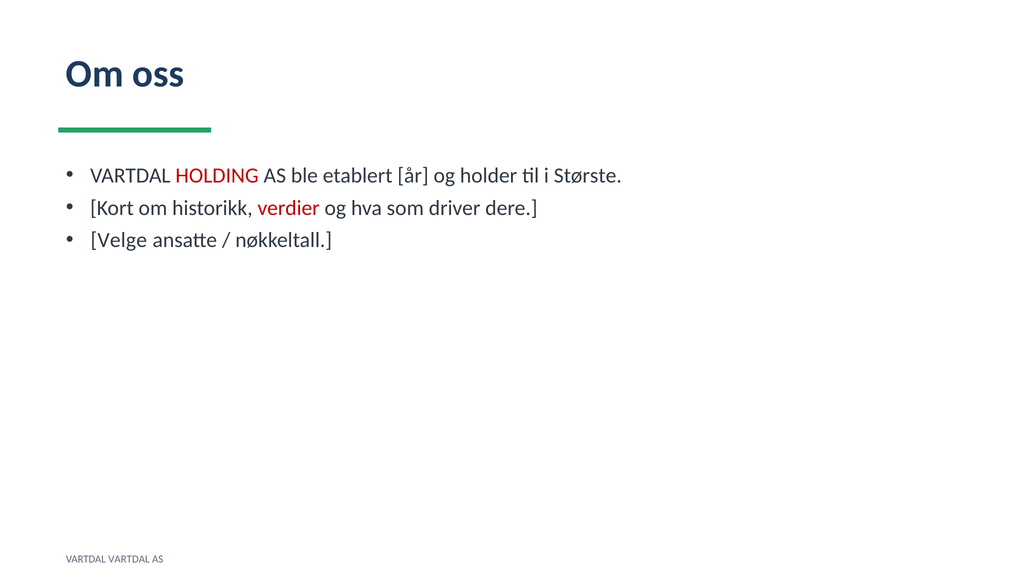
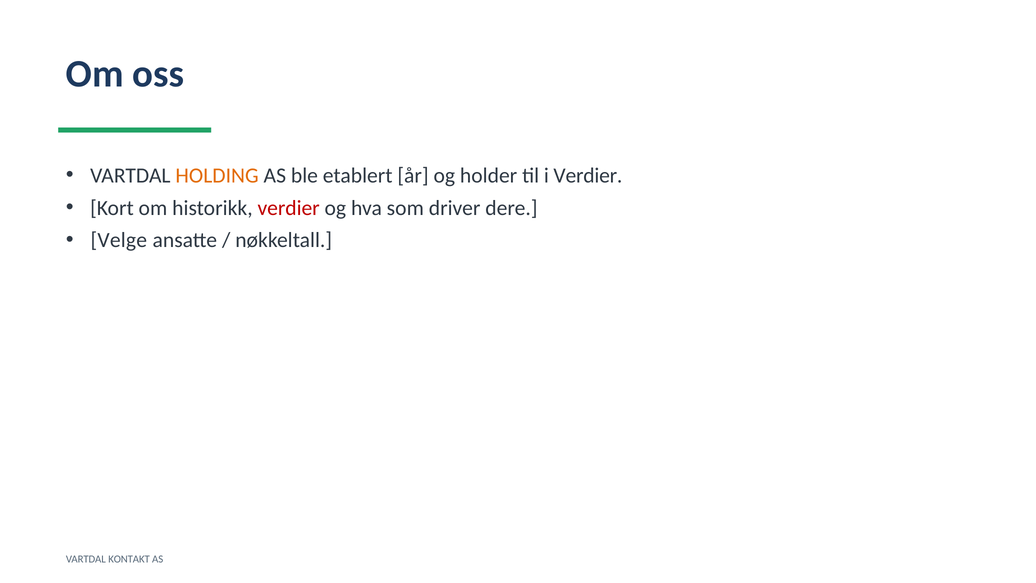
HOLDING colour: red -> orange (217, 175)
i Største: Største -> Verdier (588, 175)
VARTDAL VARTDAL: VARTDAL -> KONTAKT (129, 559)
